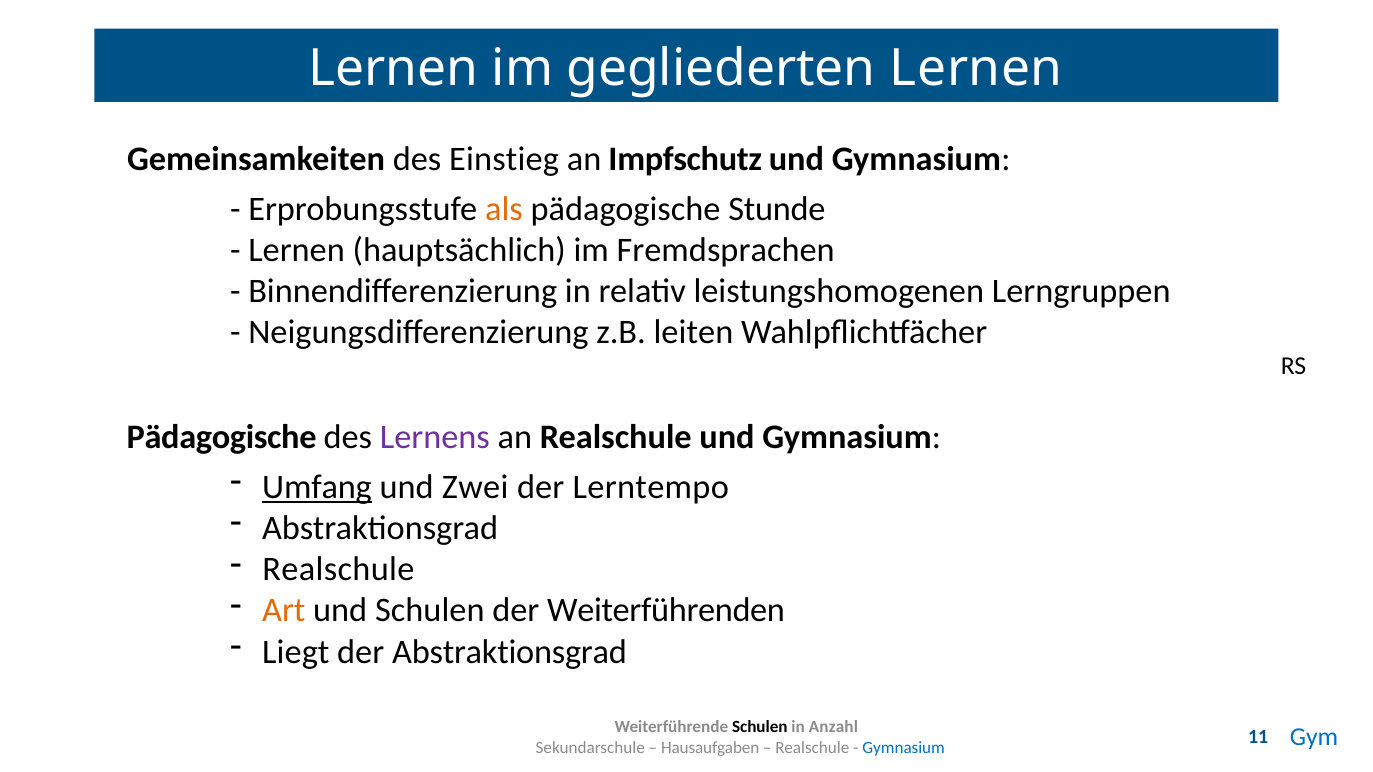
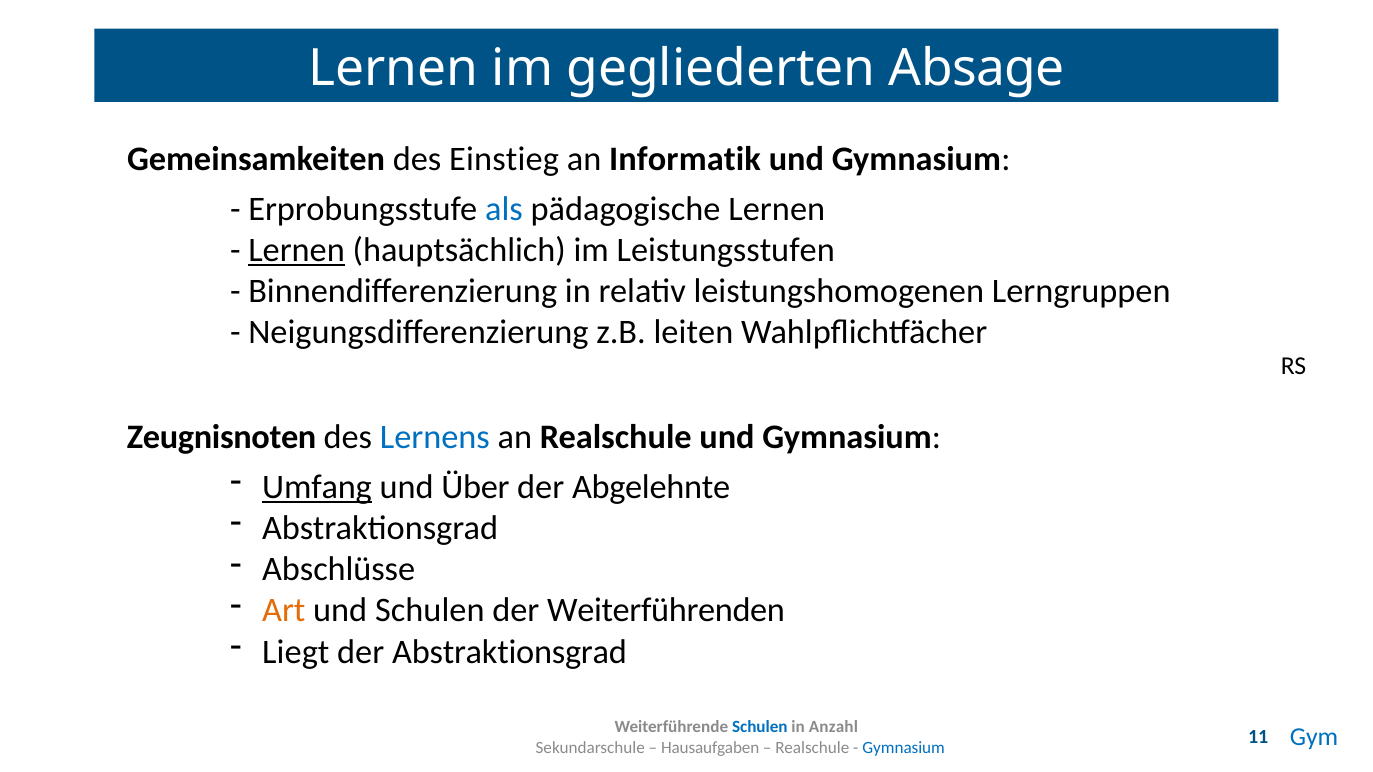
gegliederten Lernen: Lernen -> Absage (977, 69)
Impfschutz: Impfschutz -> Informatik (685, 159)
als colour: orange -> blue (504, 209)
pädagogische Stunde: Stunde -> Lernen (777, 209)
Lernen underline: none -> present (297, 250)
Fremdsprachen: Fremdsprachen -> Leistungsstufen (726, 250)
Pädagogische: Pädagogische -> Zeugnisnoten (222, 437)
Lernens colour: purple -> blue (435, 437)
Zwei: Zwei -> Über (476, 487)
Lerntempo: Lerntempo -> Abgelehnte (651, 487)
Realschule: Realschule -> Abschlüsse (339, 570)
Schulen colour: black -> blue (760, 727)
